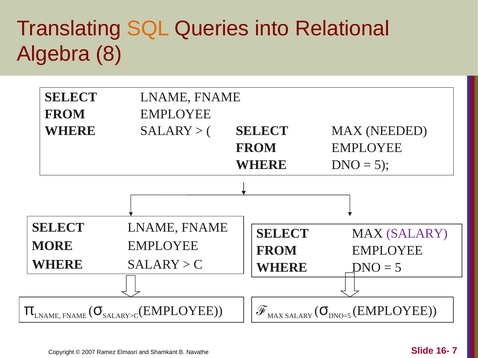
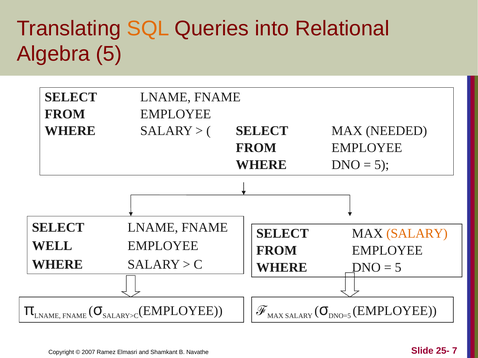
Algebra 8: 8 -> 5 (109, 54)
SALARY colour: purple -> orange (417, 234)
MORE: MORE -> WELL (52, 246)
16-: 16- -> 25- (443, 351)
